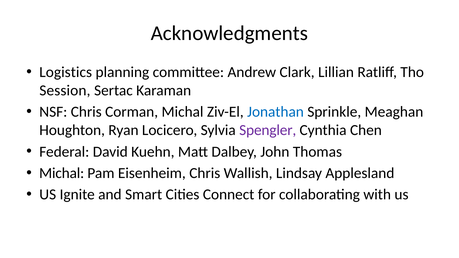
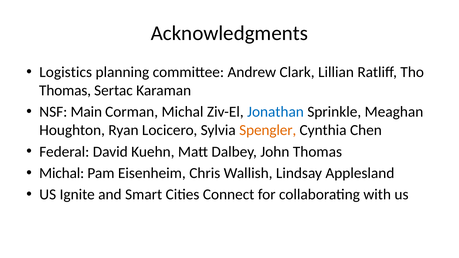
Session: Session -> Thomas (65, 91)
NSF Chris: Chris -> Main (86, 112)
Spengler colour: purple -> orange (268, 130)
